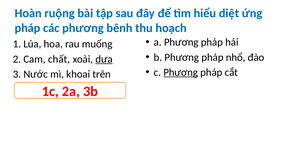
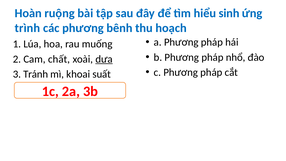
diệt: diệt -> sinh (229, 13)
pháp: pháp -> trình (27, 28)
Phương underline: present -> none (181, 72)
Nước: Nước -> Tránh (36, 74)
trên: trên -> suất (102, 74)
